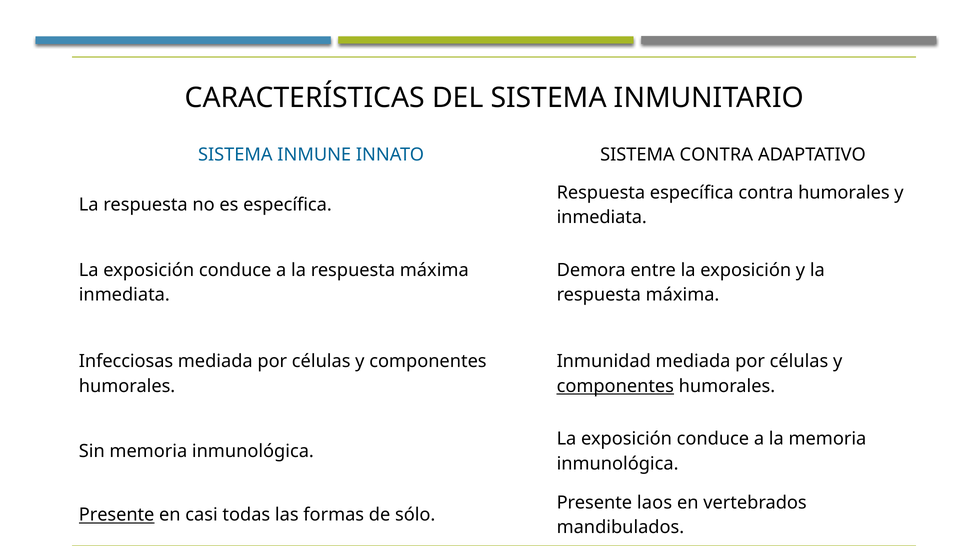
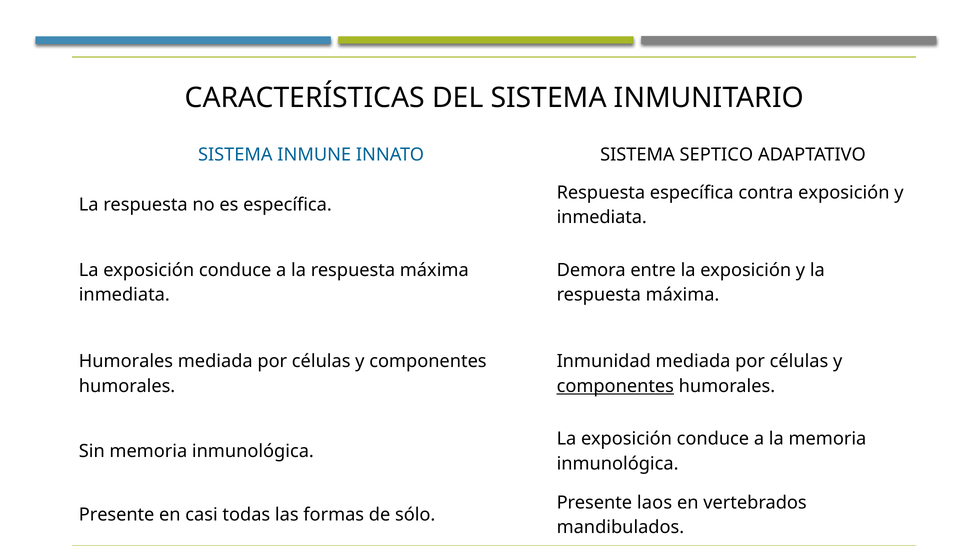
SISTEMA CONTRA: CONTRA -> SEPTICO (716, 155)
contra humorales: humorales -> exposición (844, 193)
Infecciosas: Infecciosas -> Humorales (126, 362)
Presente underline: present -> none (117, 516)
